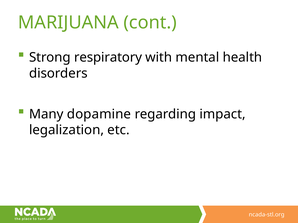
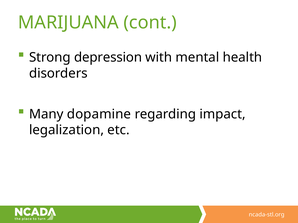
respiratory: respiratory -> depression (108, 58)
